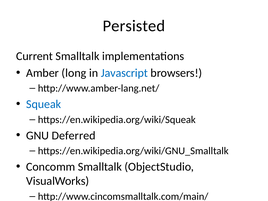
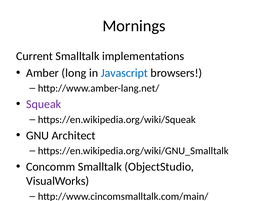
Persisted: Persisted -> Mornings (134, 26)
Squeak colour: blue -> purple (44, 104)
Deferred: Deferred -> Architect (74, 135)
